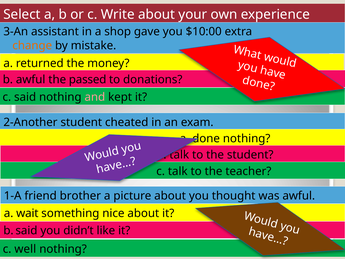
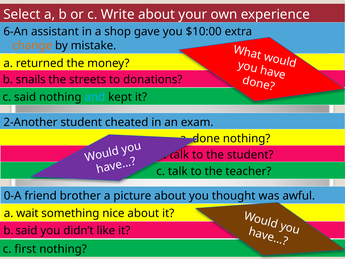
3-An: 3-An -> 6-An (16, 32)
b awful: awful -> snails (31, 79)
passed: passed -> streets (88, 79)
and colour: pink -> light blue (95, 97)
1-A: 1-A -> 0-A (13, 196)
well: well -> first (25, 249)
